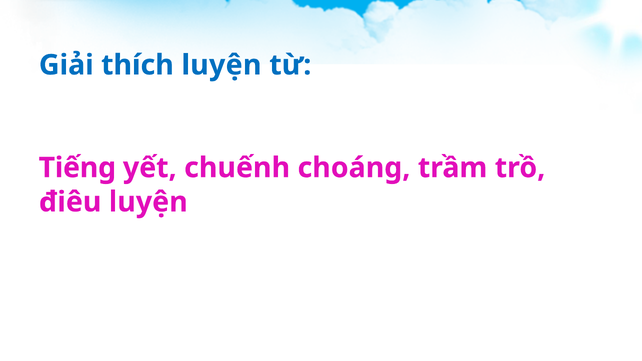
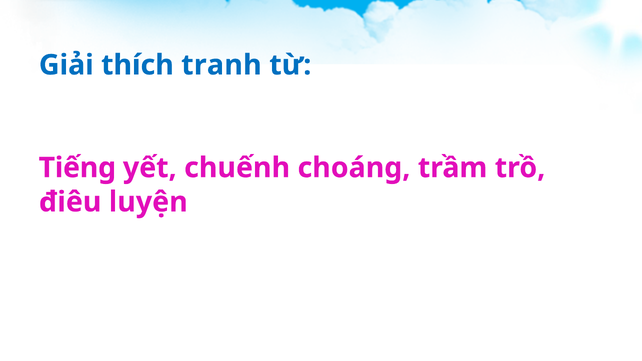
thích luyện: luyện -> tranh (221, 65)
